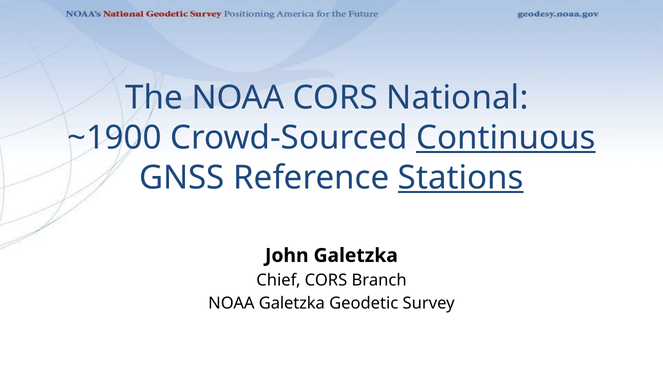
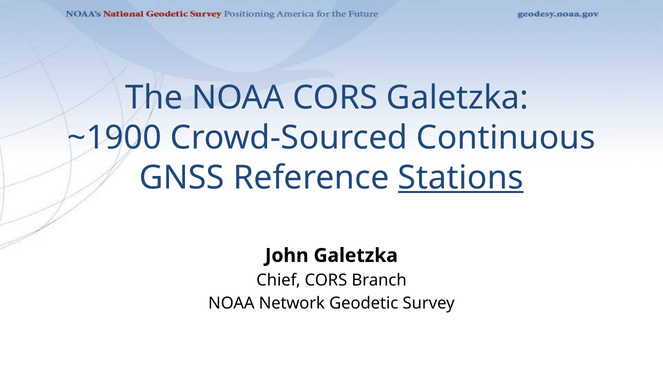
CORS National: National -> Galetzka (458, 98)
Continuous underline: present -> none (506, 138)
NOAA Galetzka: Galetzka -> Network (292, 303)
